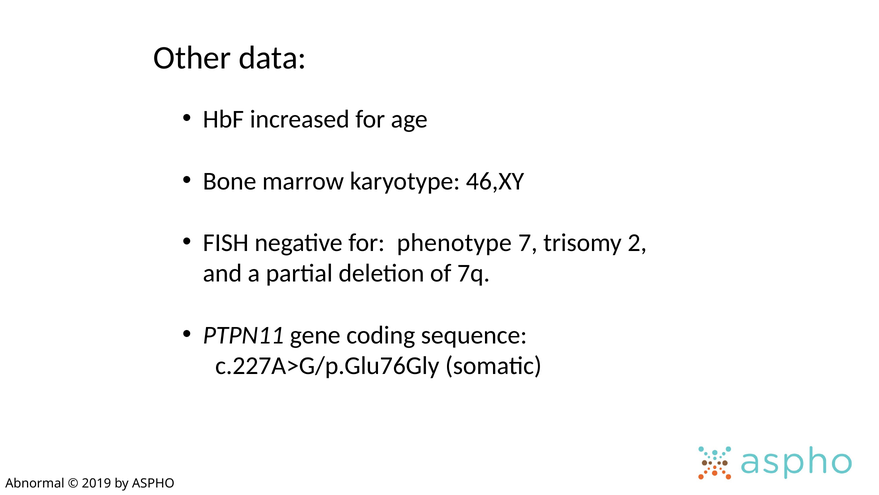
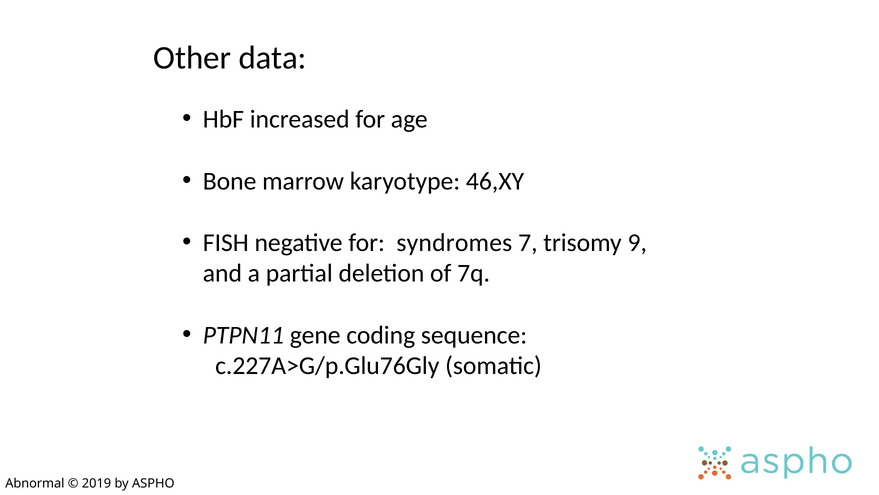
phenotype: phenotype -> syndromes (454, 242)
2: 2 -> 9 (637, 242)
